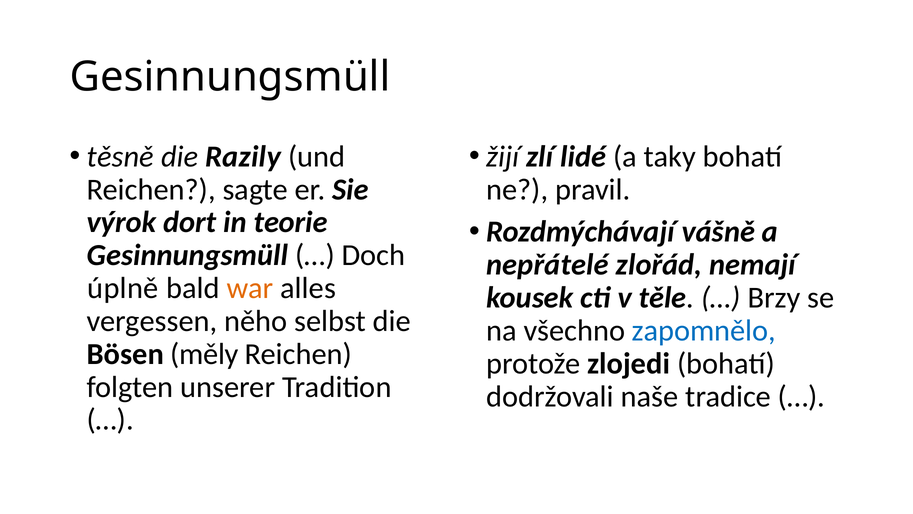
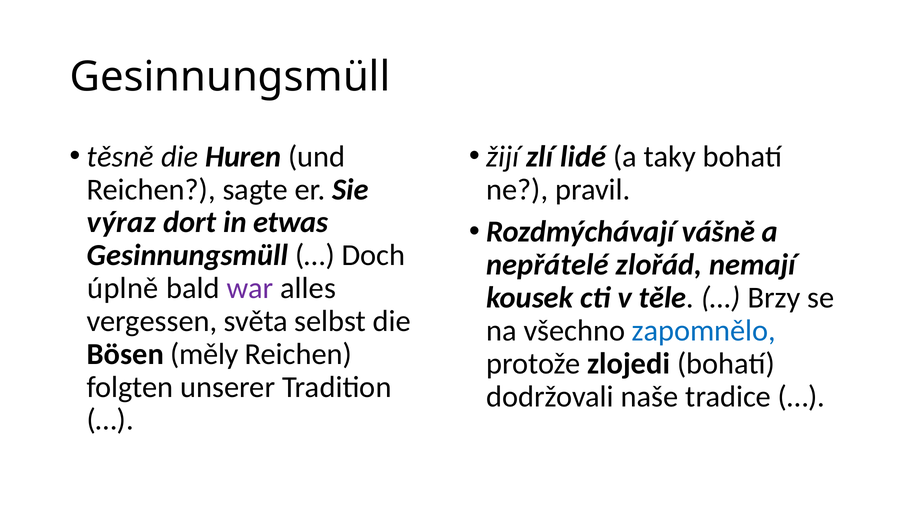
Razily: Razily -> Huren (243, 156)
výrok: výrok -> výraz (121, 222)
teorie: teorie -> etwas (291, 222)
war colour: orange -> purple (250, 288)
něho: něho -> světa (256, 321)
